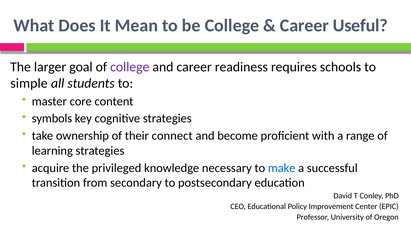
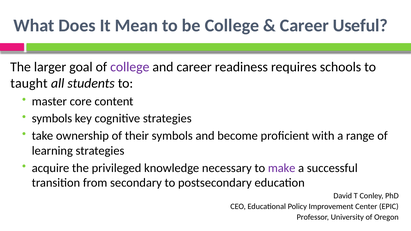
simple: simple -> taught (29, 83)
their connect: connect -> symbols (172, 136)
make colour: blue -> purple (282, 168)
